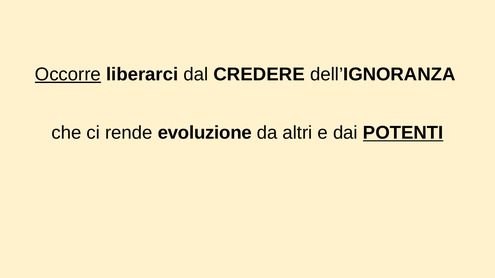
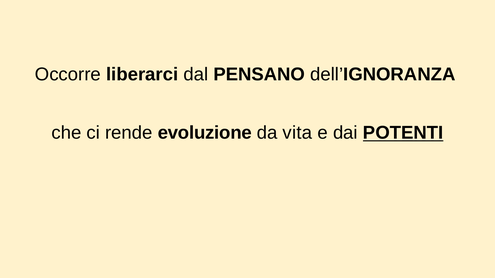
Occorre underline: present -> none (68, 75)
CREDERE: CREDERE -> PENSANO (259, 75)
altri: altri -> vita (297, 133)
